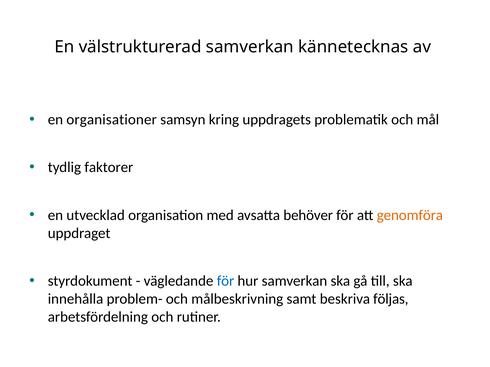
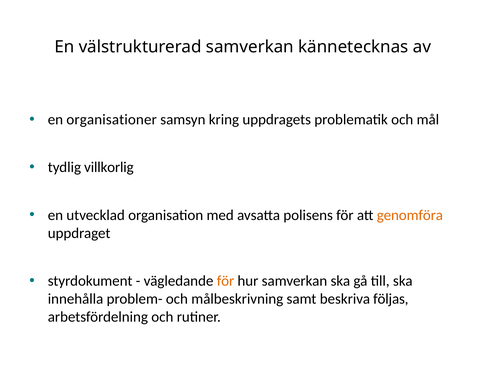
faktorer: faktorer -> villkorlig (109, 168)
behöver: behöver -> polisens (308, 215)
för colour: blue -> orange (226, 281)
